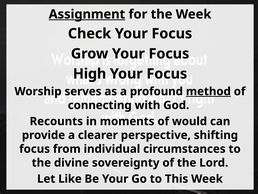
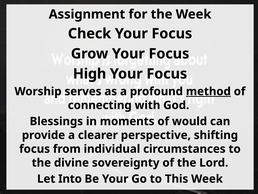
Assignment underline: present -> none (87, 14)
Recounts: Recounts -> Blessings (56, 121)
Like: Like -> Into (70, 178)
